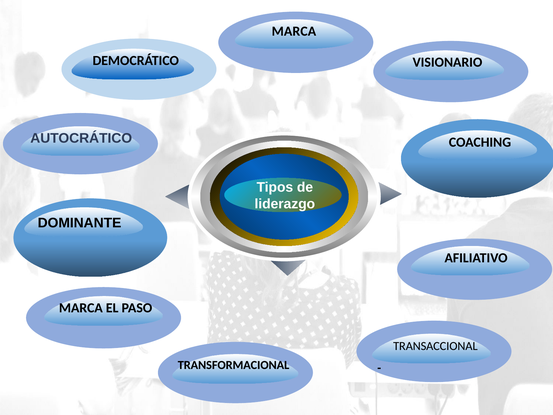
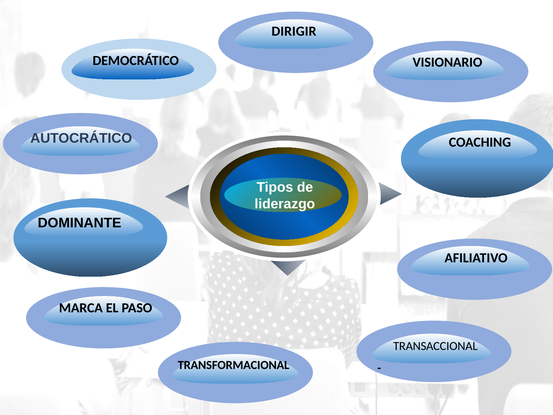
MARCA: MARCA -> DIRIGIR (294, 31)
